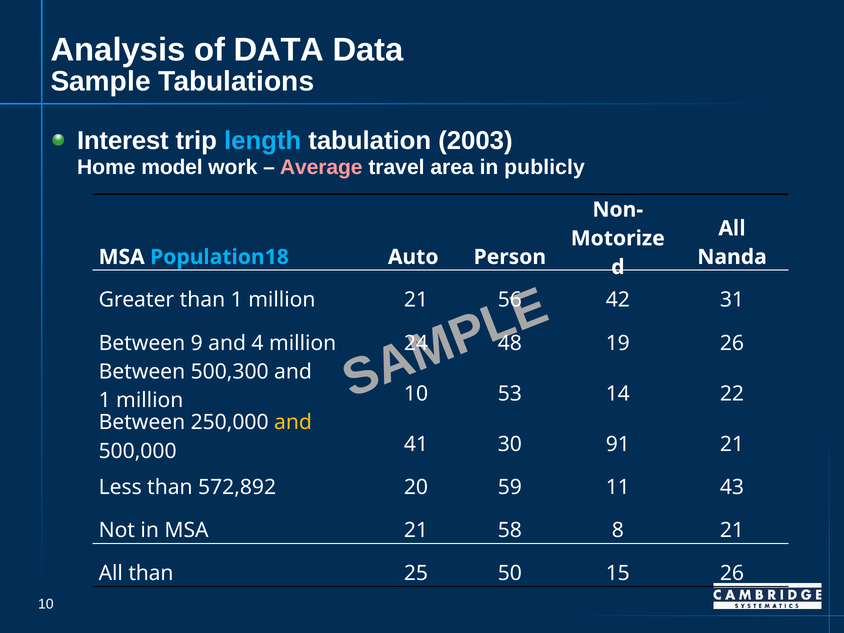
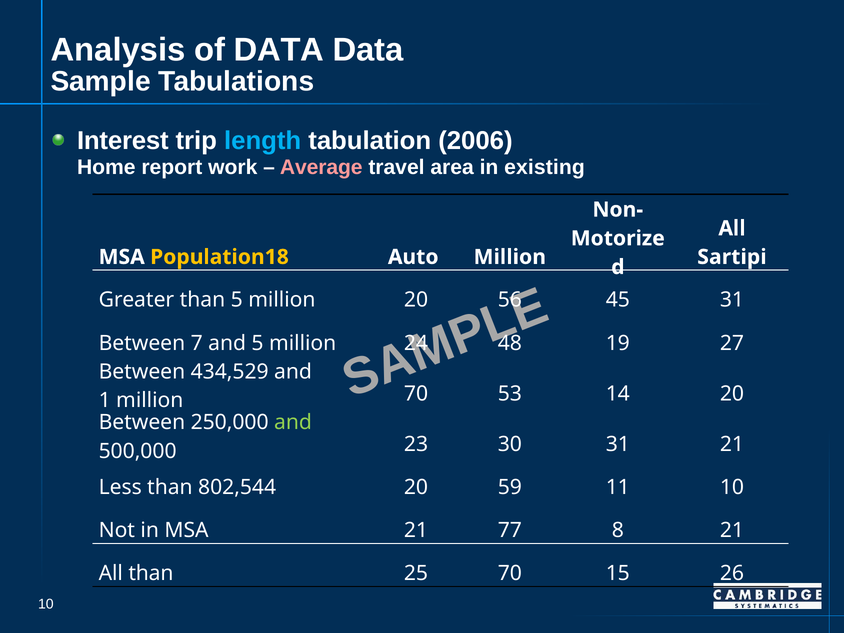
2003: 2003 -> 2006 (475, 141)
model: model -> report (172, 167)
publicly: publicly -> existing (545, 167)
Population18 colour: light blue -> yellow (219, 257)
Auto Person: Person -> Million (510, 257)
Nanda: Nanda -> Sartipi (732, 257)
than 1: 1 -> 5 (237, 300)
million 21: 21 -> 20 (416, 300)
42: 42 -> 45 (618, 300)
9: 9 -> 7 (197, 343)
and 4: 4 -> 5 (257, 343)
19 26: 26 -> 27 (732, 343)
500,300: 500,300 -> 434,529 (230, 372)
million 10: 10 -> 70 (416, 394)
14 22: 22 -> 20 (732, 394)
and colour: yellow -> light green (293, 422)
41: 41 -> 23 (416, 444)
30 91: 91 -> 31 (618, 444)
572,892: 572,892 -> 802,544 (237, 487)
11 43: 43 -> 10 (732, 487)
58: 58 -> 77 (510, 530)
25 50: 50 -> 70 (510, 574)
